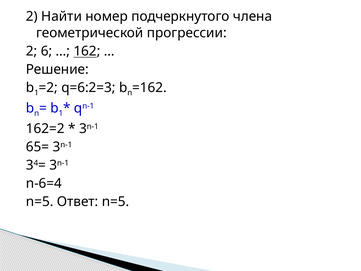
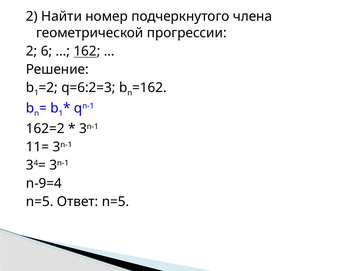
65=: 65= -> 11= (38, 147)
n-6=4: n-6=4 -> n-9=4 (44, 183)
